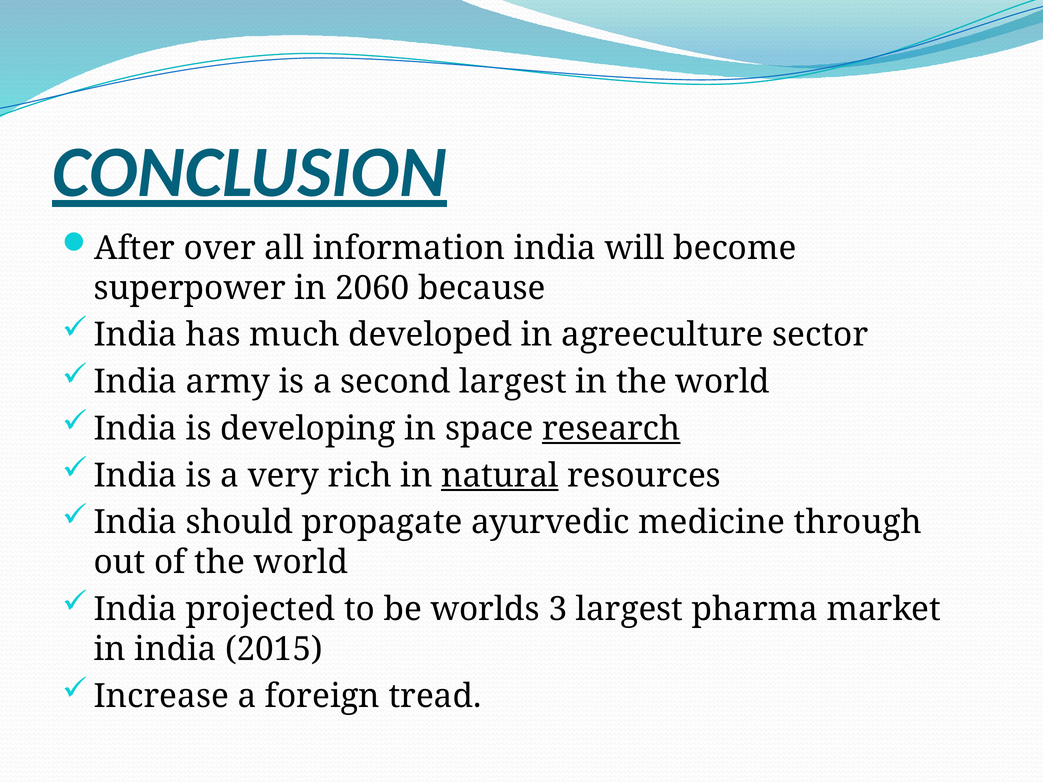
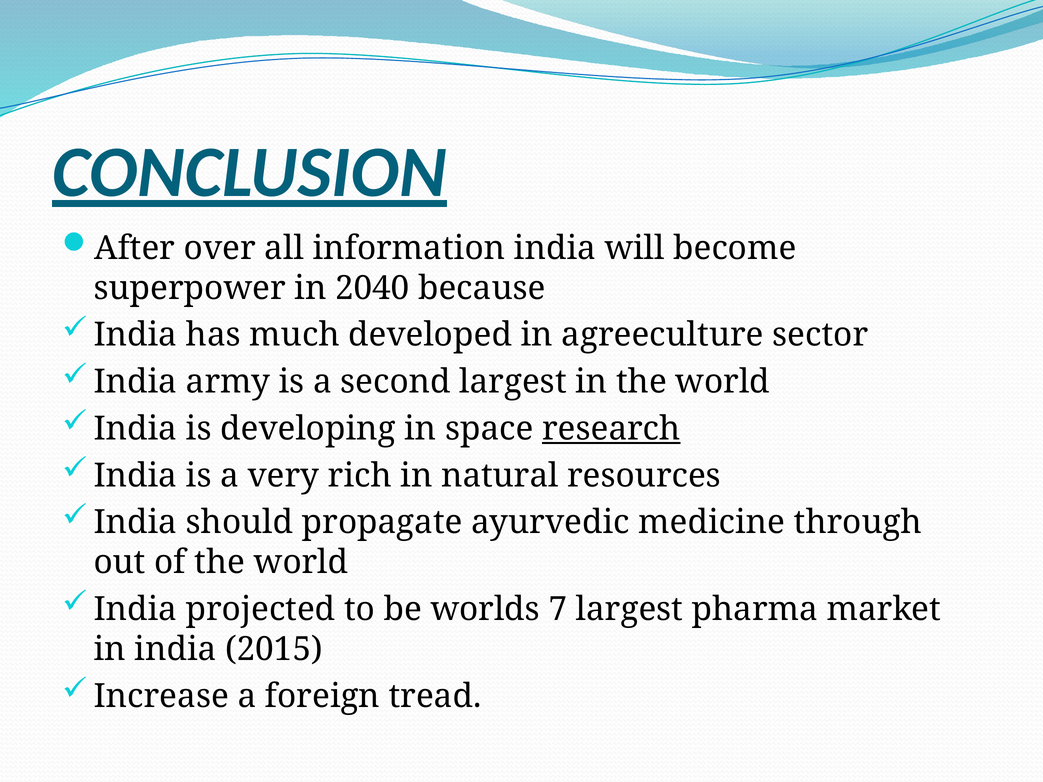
2060: 2060 -> 2040 (372, 288)
natural underline: present -> none (500, 476)
3: 3 -> 7 (558, 609)
